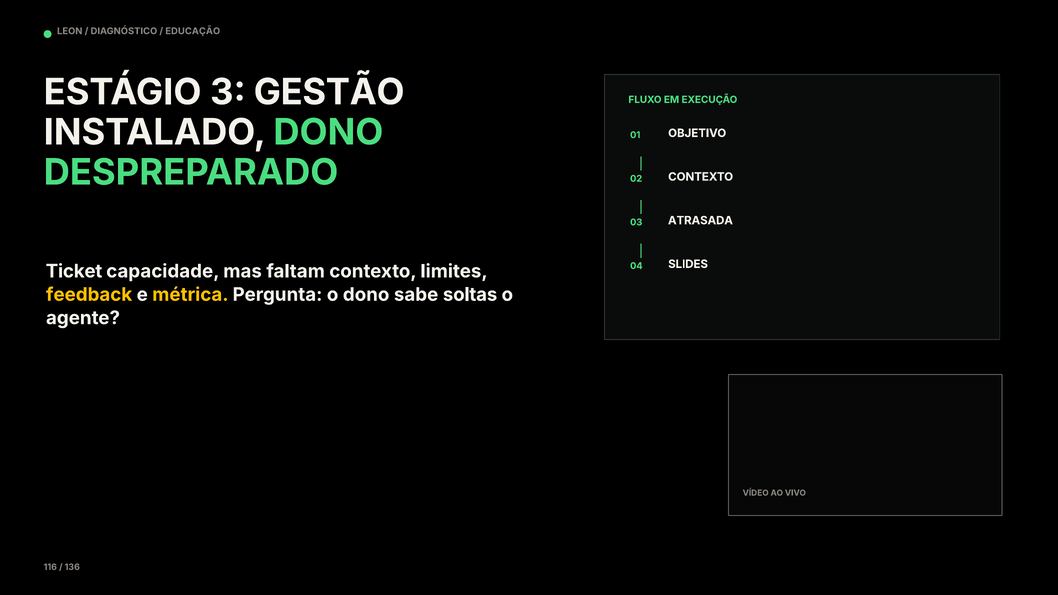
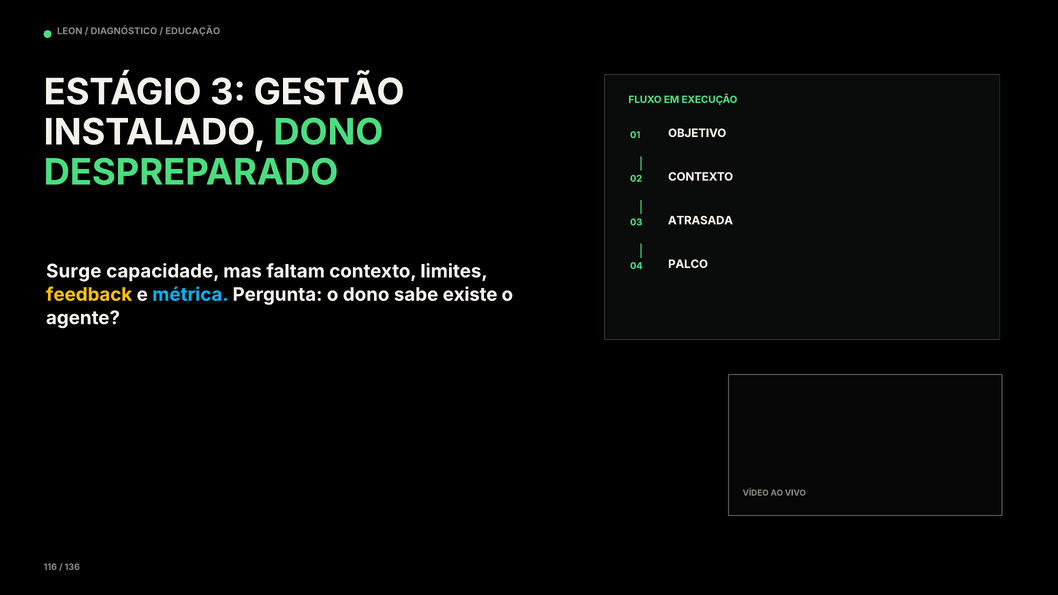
SLIDES: SLIDES -> PALCO (688, 264)
Ticket: Ticket -> Surge (74, 271)
métrica colour: yellow -> light blue (190, 295)
soltas: soltas -> existe (470, 295)
